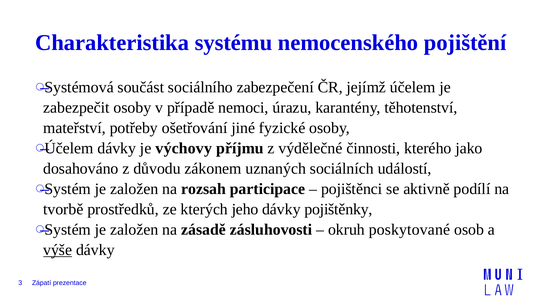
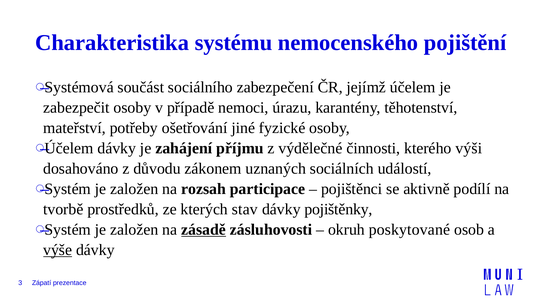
výchovy: výchovy -> zahájení (184, 148)
jako: jako -> výši (469, 148)
jeho: jeho -> stav (245, 209)
zásadě underline: none -> present (204, 229)
